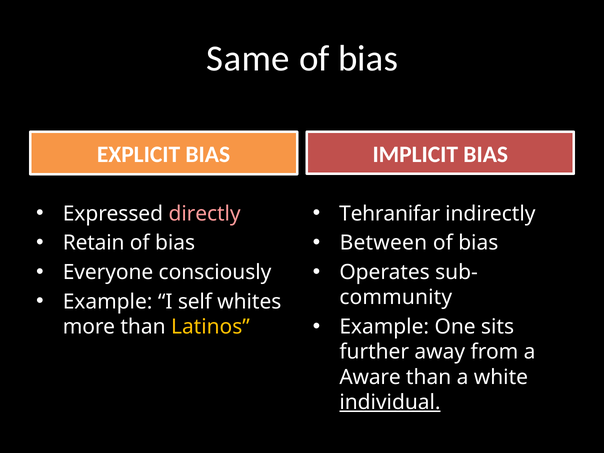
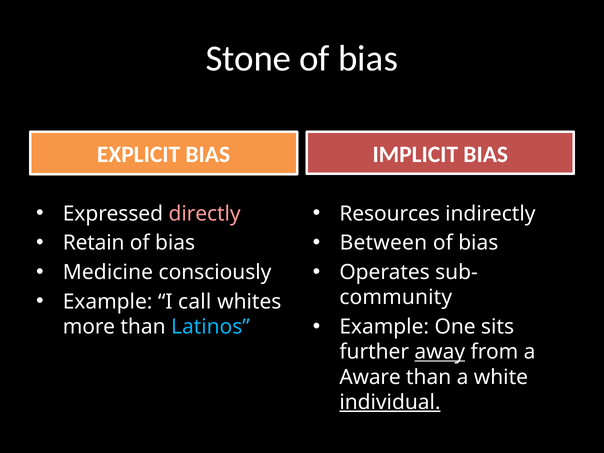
Same: Same -> Stone (248, 58)
Tehranifar: Tehranifar -> Resources (390, 214)
Everyone: Everyone -> Medicine (108, 272)
self: self -> call (195, 302)
Latinos colour: yellow -> light blue (210, 327)
away underline: none -> present (440, 352)
